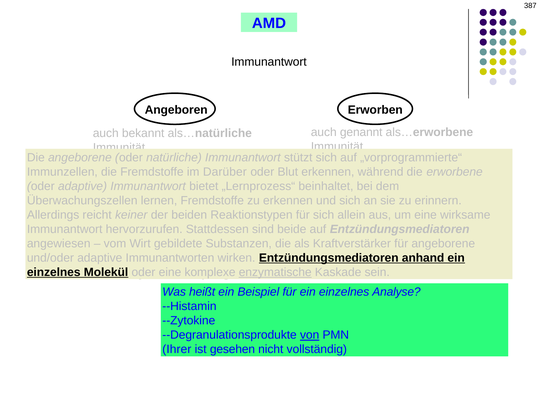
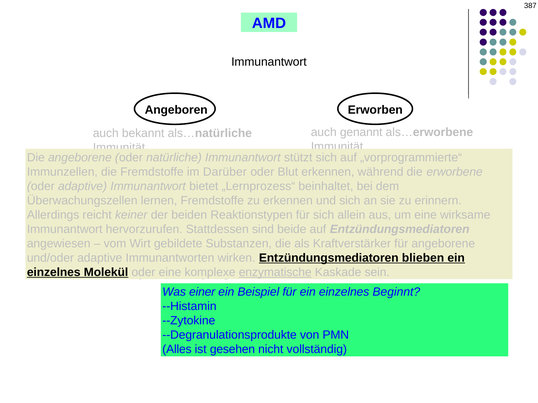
anhand: anhand -> blieben (423, 258)
heißt: heißt -> einer (202, 292)
Analyse: Analyse -> Beginnt (396, 292)
von underline: present -> none (310, 335)
Ihrer: Ihrer -> Alles (177, 350)
